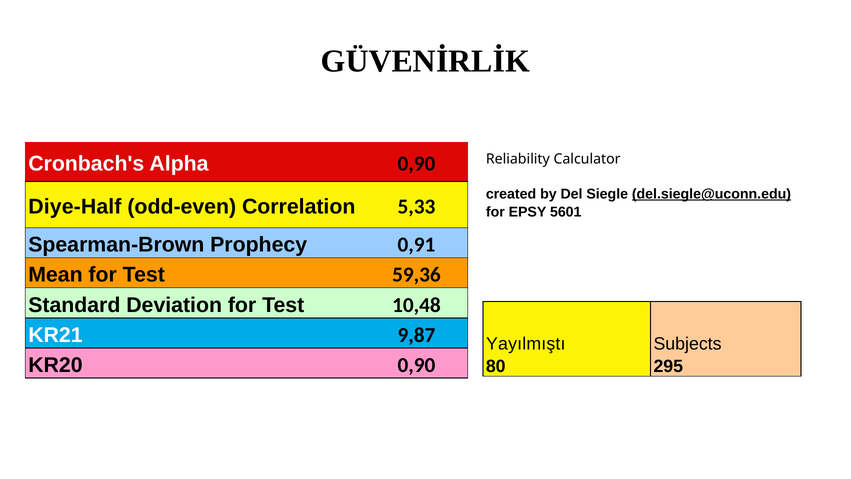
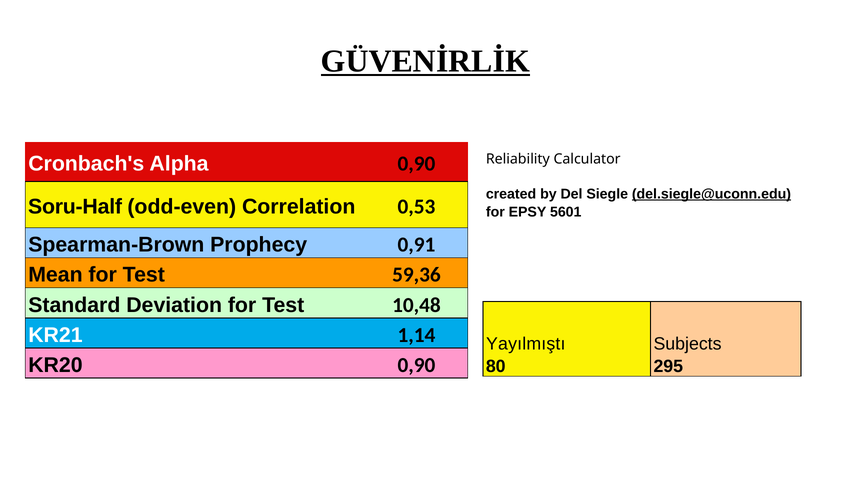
GÜVENİRLİK underline: none -> present (425, 61)
Diye-Half: Diye-Half -> Soru-Half (75, 207)
5,33: 5,33 -> 0,53 (416, 207)
9,87: 9,87 -> 1,14 (416, 335)
